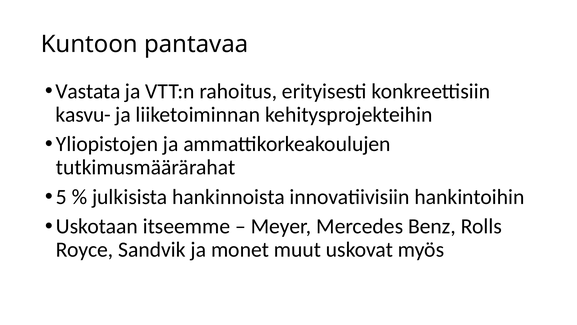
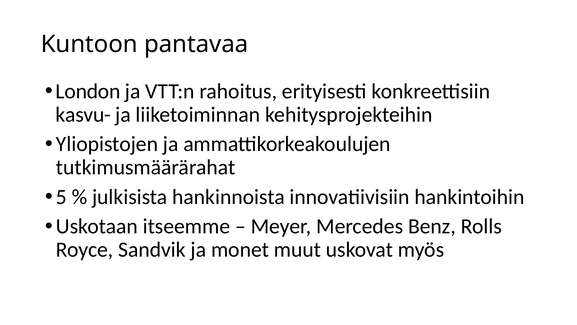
Vastata: Vastata -> London (88, 91)
